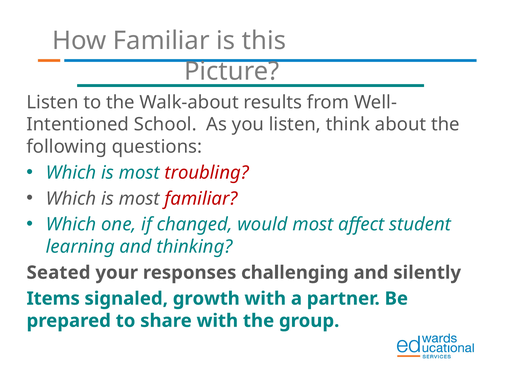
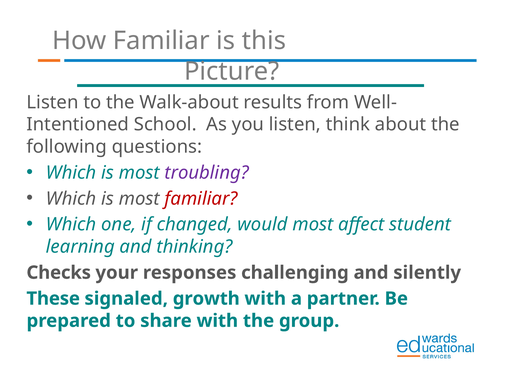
troubling colour: red -> purple (207, 173)
Seated: Seated -> Checks (59, 273)
Items: Items -> These (53, 299)
